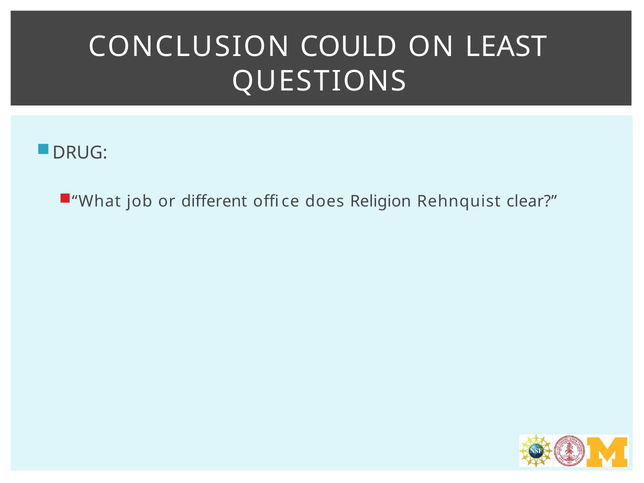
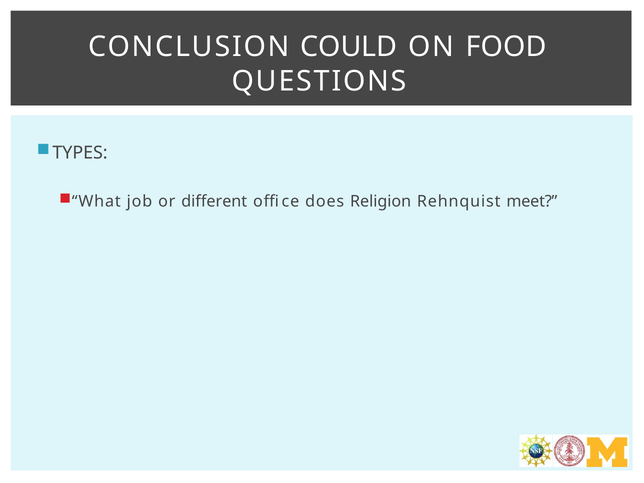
LEAST: LEAST -> FOOD (506, 47)
DRUG: DRUG -> TYPES (80, 153)
clear: clear -> meet (532, 202)
